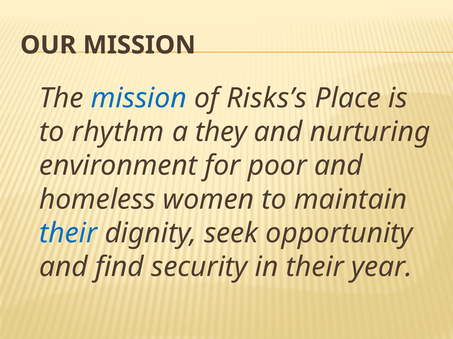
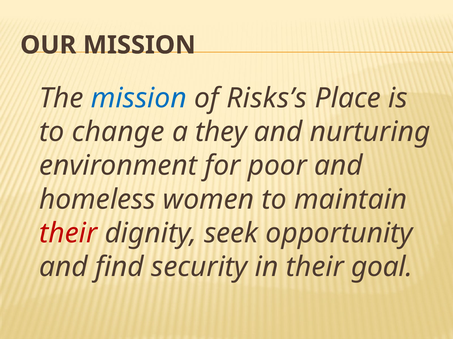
rhythm: rhythm -> change (118, 132)
their colour: blue -> red (68, 234)
year: year -> goal (382, 267)
